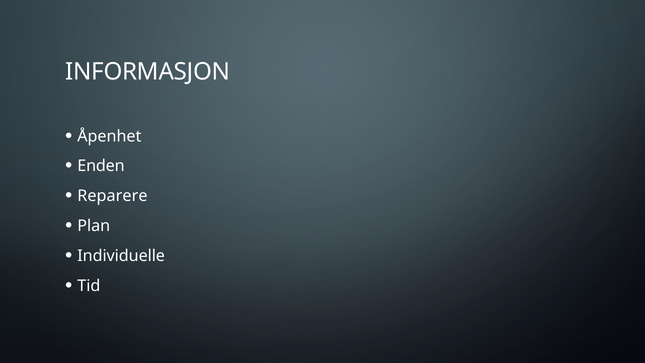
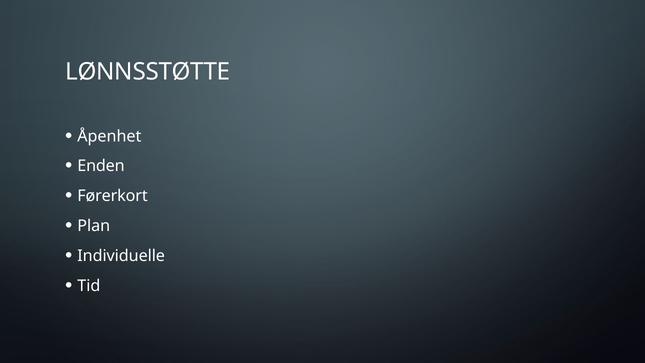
INFORMASJON: INFORMASJON -> LØNNSSTØTTE (148, 72)
Reparere: Reparere -> Førerkort (113, 196)
